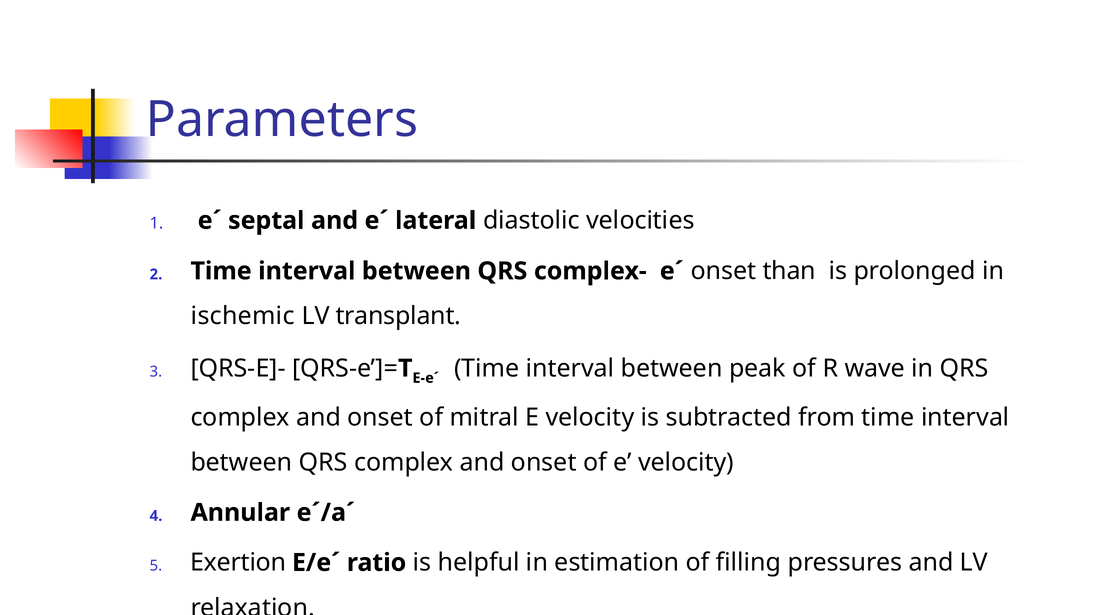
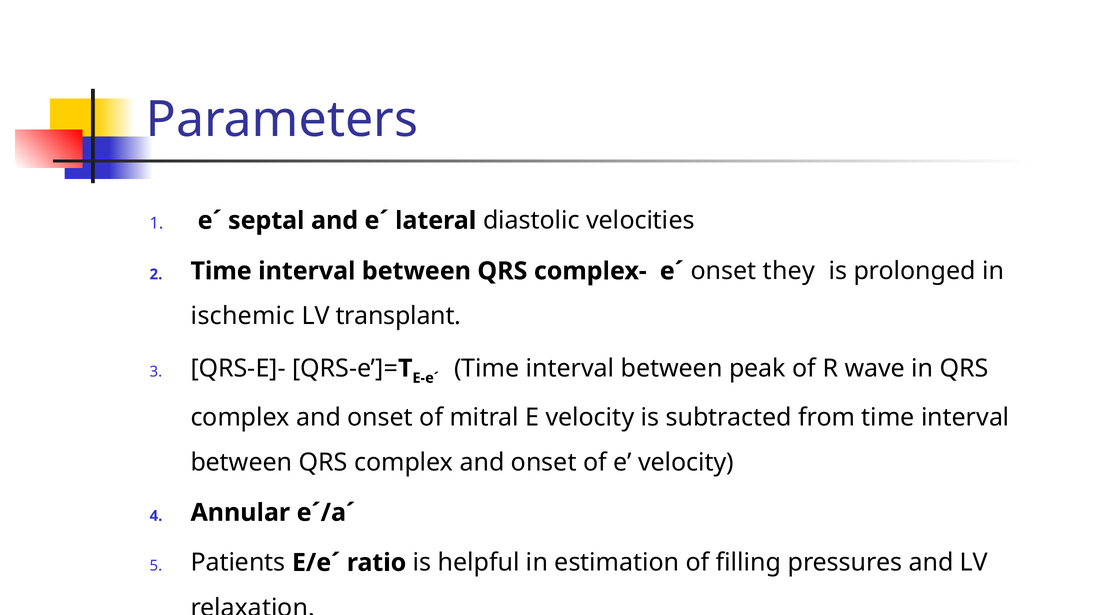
than: than -> they (789, 271)
Exertion: Exertion -> Patients (238, 562)
